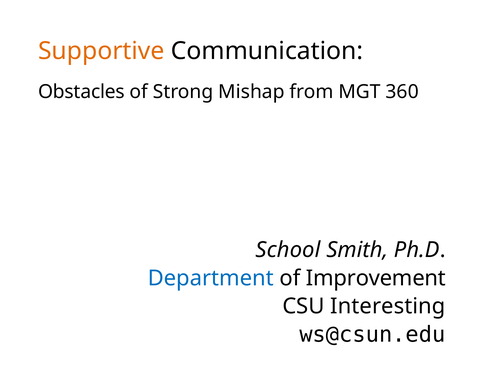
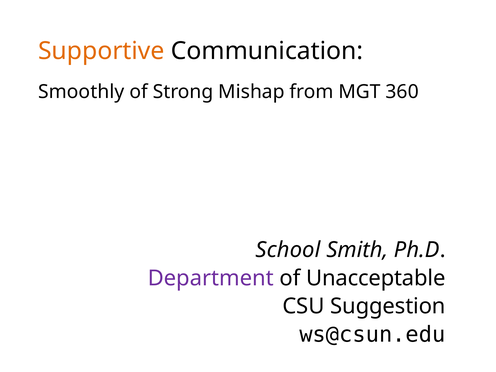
Obstacles: Obstacles -> Smoothly (81, 92)
Department colour: blue -> purple (211, 278)
Improvement: Improvement -> Unacceptable (376, 278)
Interesting: Interesting -> Suggestion (388, 306)
